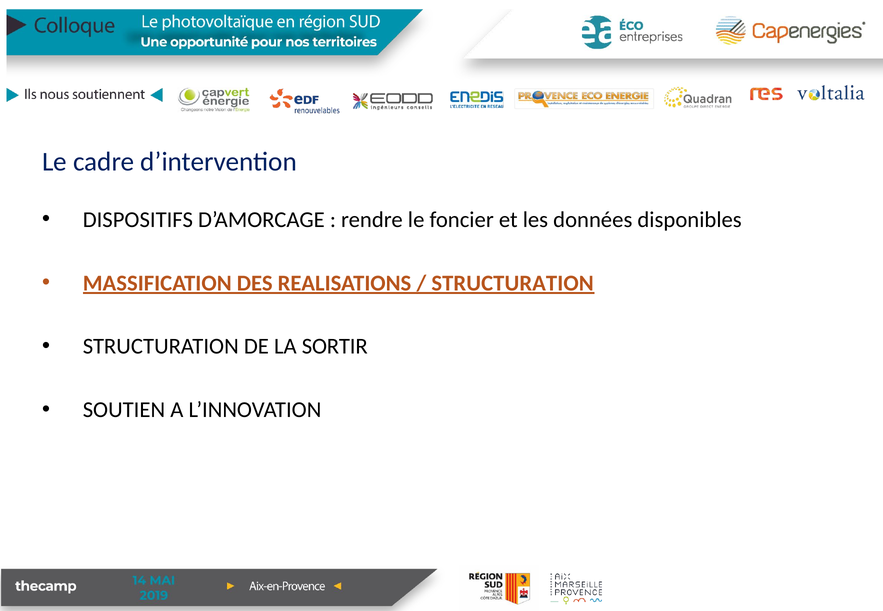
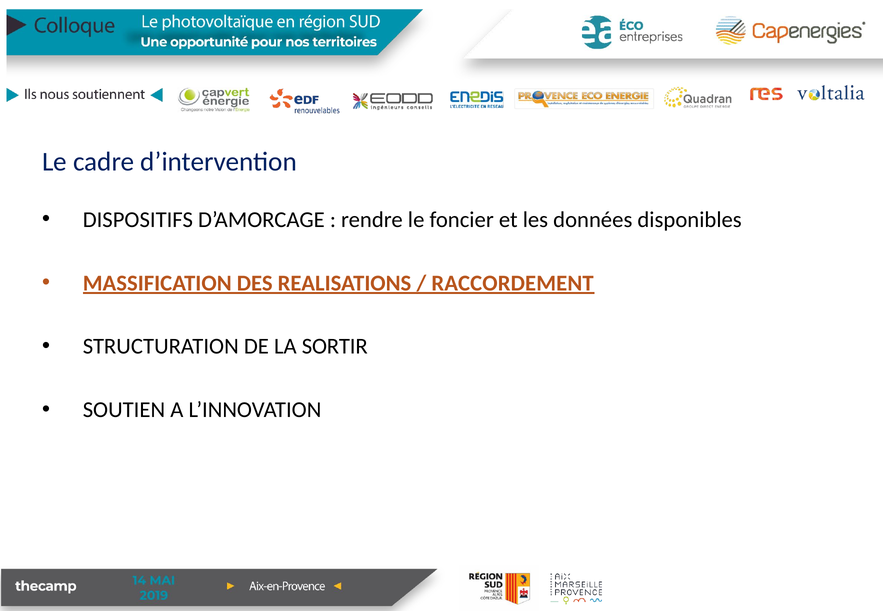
STRUCTURATION: STRUCTURATION -> RACCORDEMENT (513, 283)
